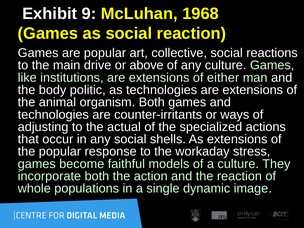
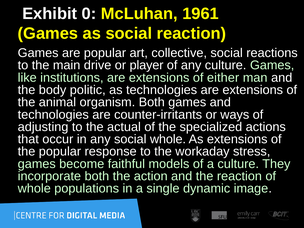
9: 9 -> 0 (89, 14)
1968: 1968 -> 1961 (201, 14)
above: above -> player (147, 65)
social shells: shells -> whole (168, 139)
